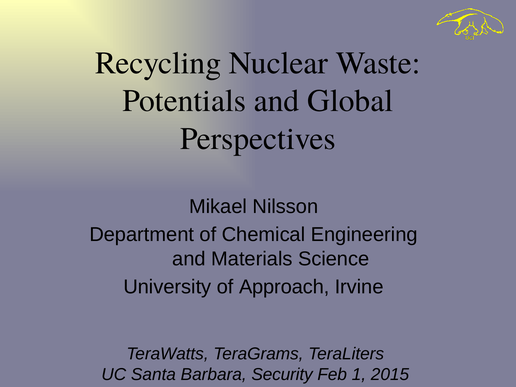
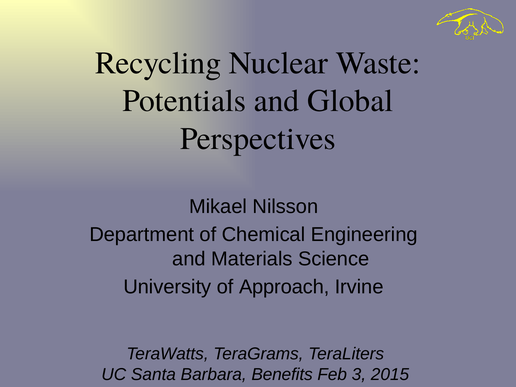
Security: Security -> Benefits (282, 374)
1: 1 -> 3 (359, 374)
